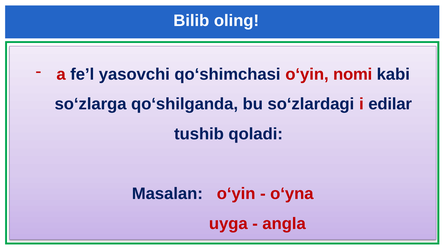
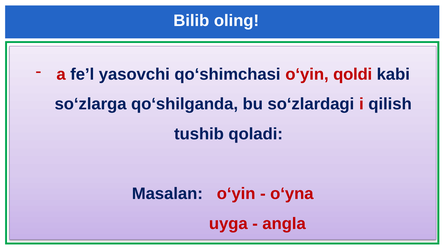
nomi: nomi -> qoldi (353, 74)
edilar: edilar -> qilish (390, 104)
